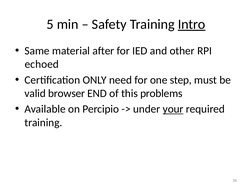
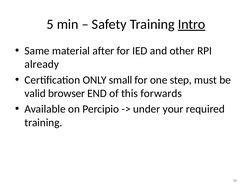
echoed: echoed -> already (42, 64)
need: need -> small (121, 80)
problems: problems -> forwards (161, 93)
your underline: present -> none (173, 109)
